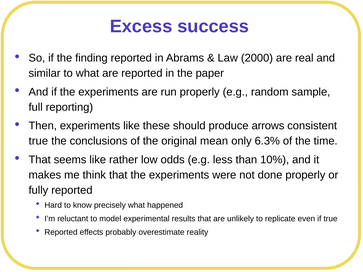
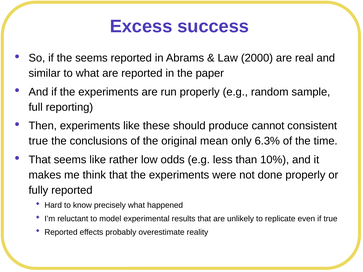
the finding: finding -> seems (91, 58)
arrows: arrows -> cannot (268, 126)
